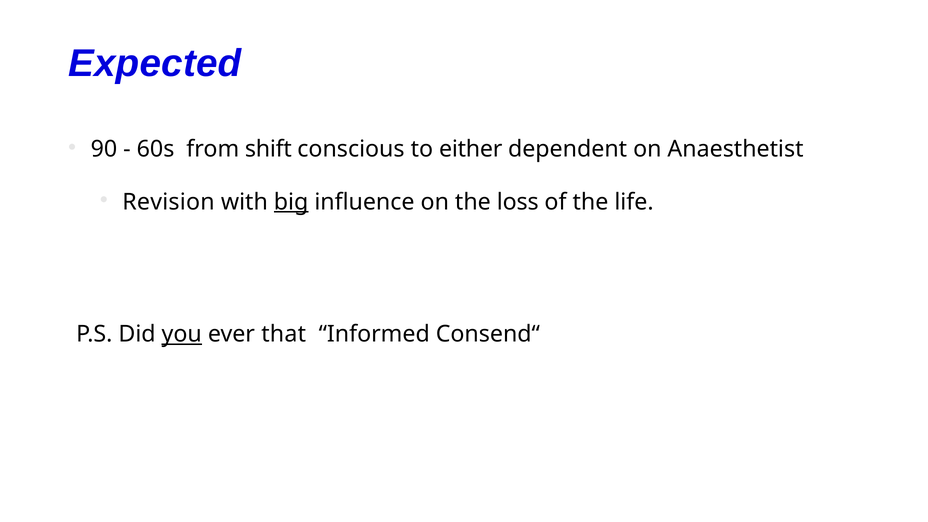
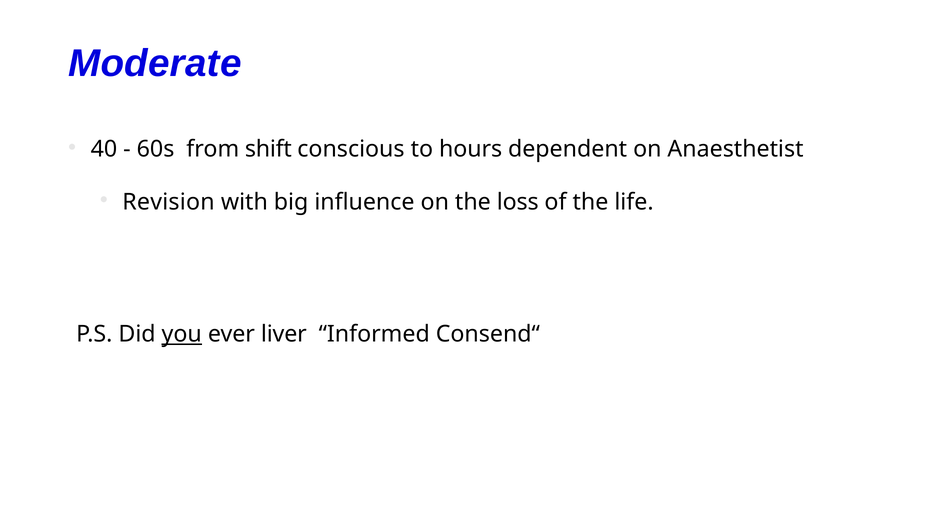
Expected: Expected -> Moderate (155, 63)
90: 90 -> 40 (104, 149)
either: either -> hours (471, 149)
big underline: present -> none (291, 202)
that: that -> liver (284, 334)
